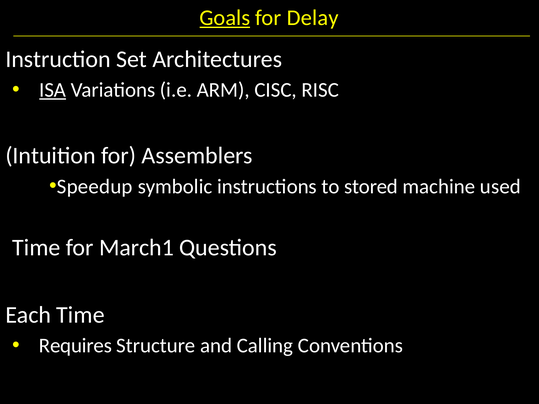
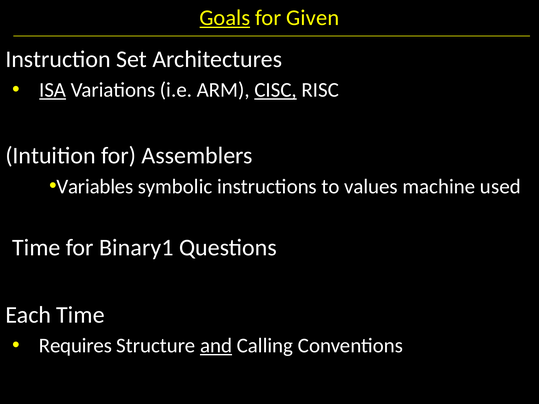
Delay: Delay -> Given (313, 18)
CISC underline: none -> present (276, 90)
Speedup: Speedup -> Variables (95, 187)
stored: stored -> values (371, 187)
March1: March1 -> Binary1 (136, 248)
and underline: none -> present (216, 346)
